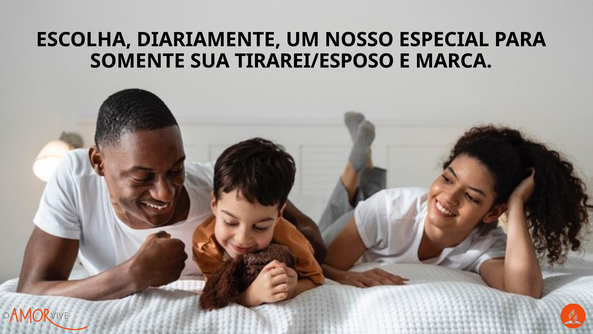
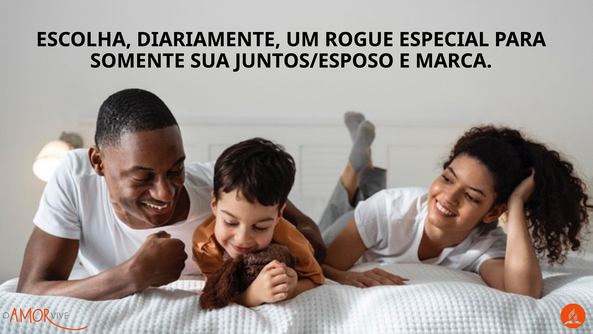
NOSSO: NOSSO -> ROGUE (359, 40)
TIRAREI/ESPOSO: TIRAREI/ESPOSO -> JUNTOS/ESPOSO (314, 61)
